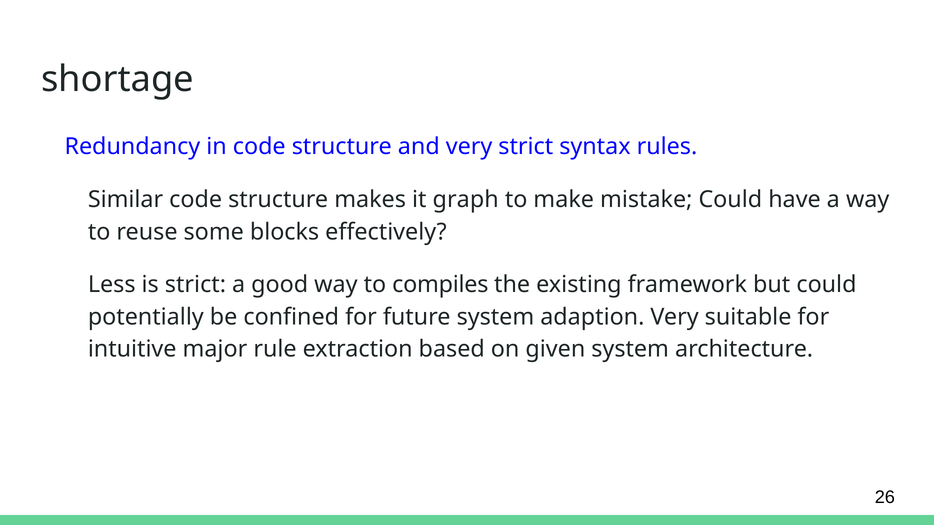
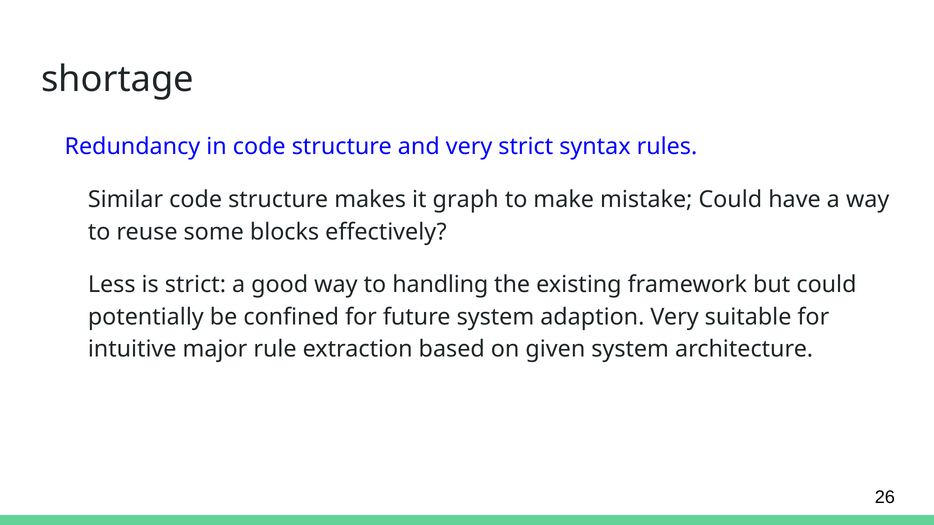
compiles: compiles -> handling (440, 285)
